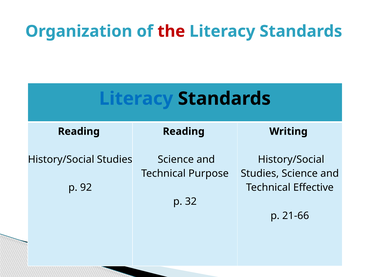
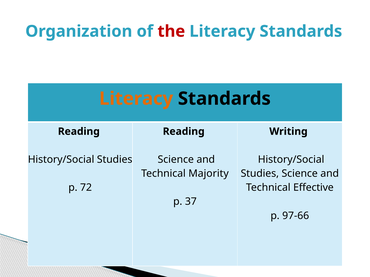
Literacy colour: blue -> orange (136, 99)
Purpose: Purpose -> Majority (209, 174)
92: 92 -> 72 (86, 188)
32: 32 -> 37 (191, 202)
21-66: 21-66 -> 97-66 (296, 216)
